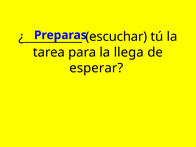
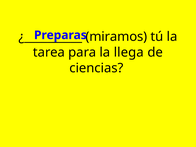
escuchar: escuchar -> miramos (116, 37)
esperar: esperar -> ciencias (96, 68)
